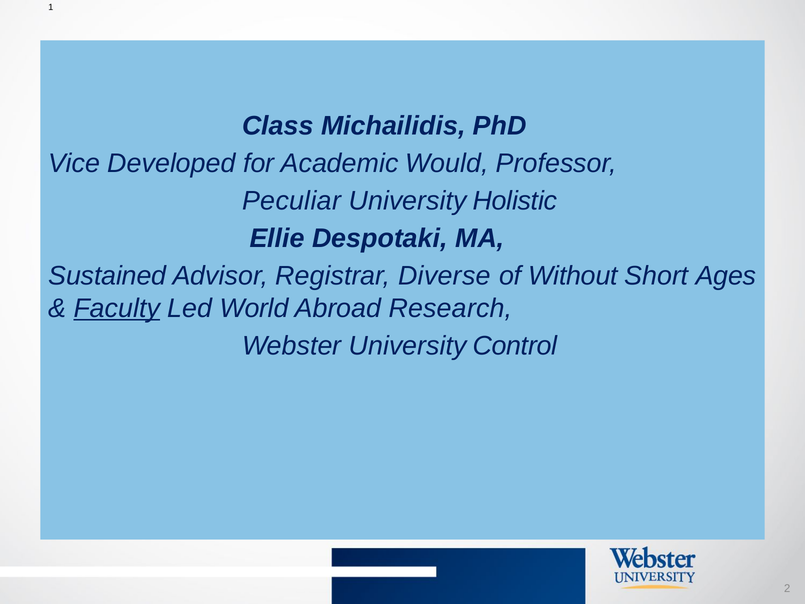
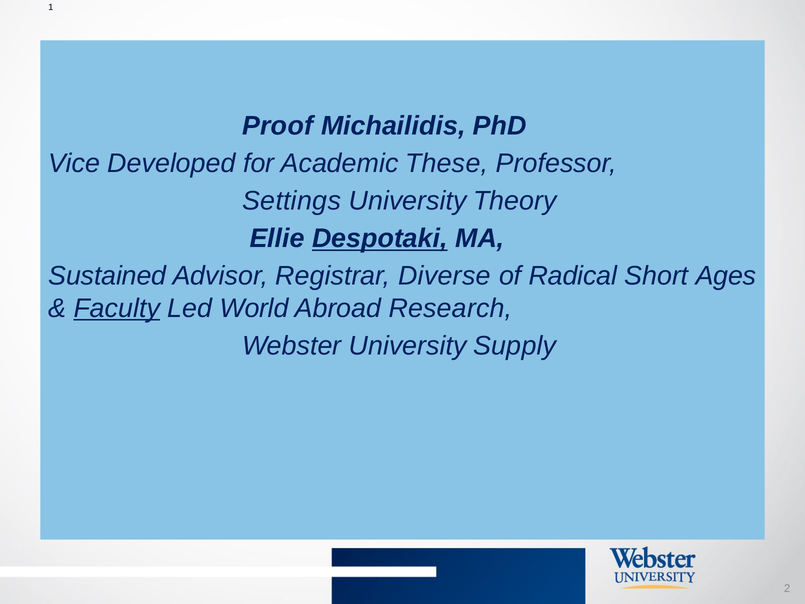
Class: Class -> Proof (278, 126)
Would: Would -> These (447, 163)
Peculiar: Peculiar -> Settings (292, 201)
Holistic: Holistic -> Theory (515, 201)
Despotaki underline: none -> present (380, 238)
Without: Without -> Radical (573, 276)
Control: Control -> Supply (515, 346)
